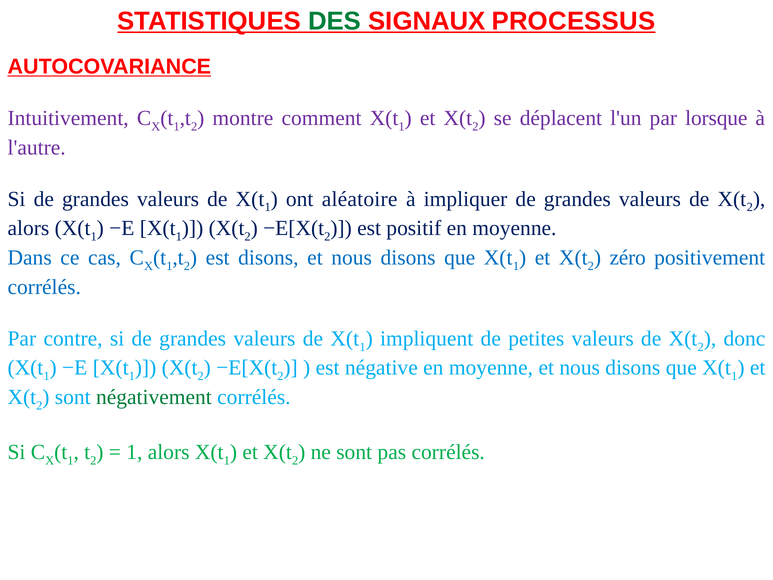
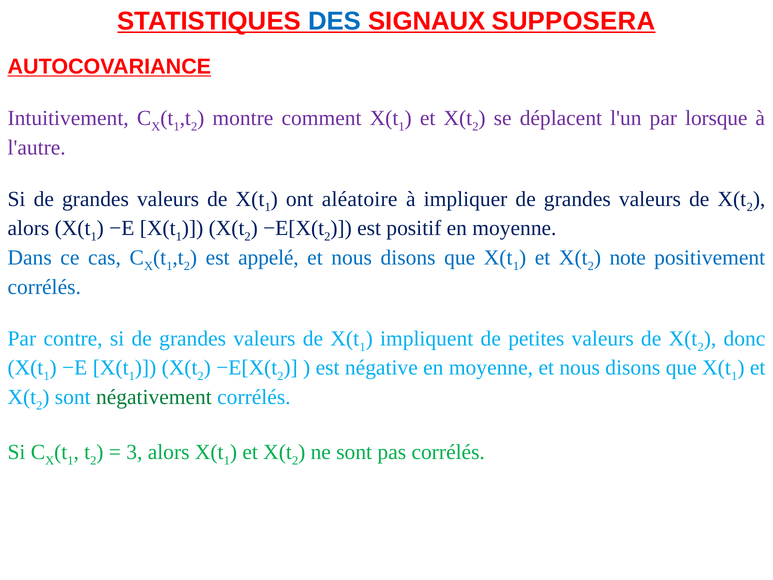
DES colour: green -> blue (335, 21)
PROCESSUS: PROCESSUS -> SUPPOSERA (573, 21)
est disons: disons -> appelé (268, 258)
zéro: zéro -> note (628, 258)
1: 1 -> 3 (134, 452)
